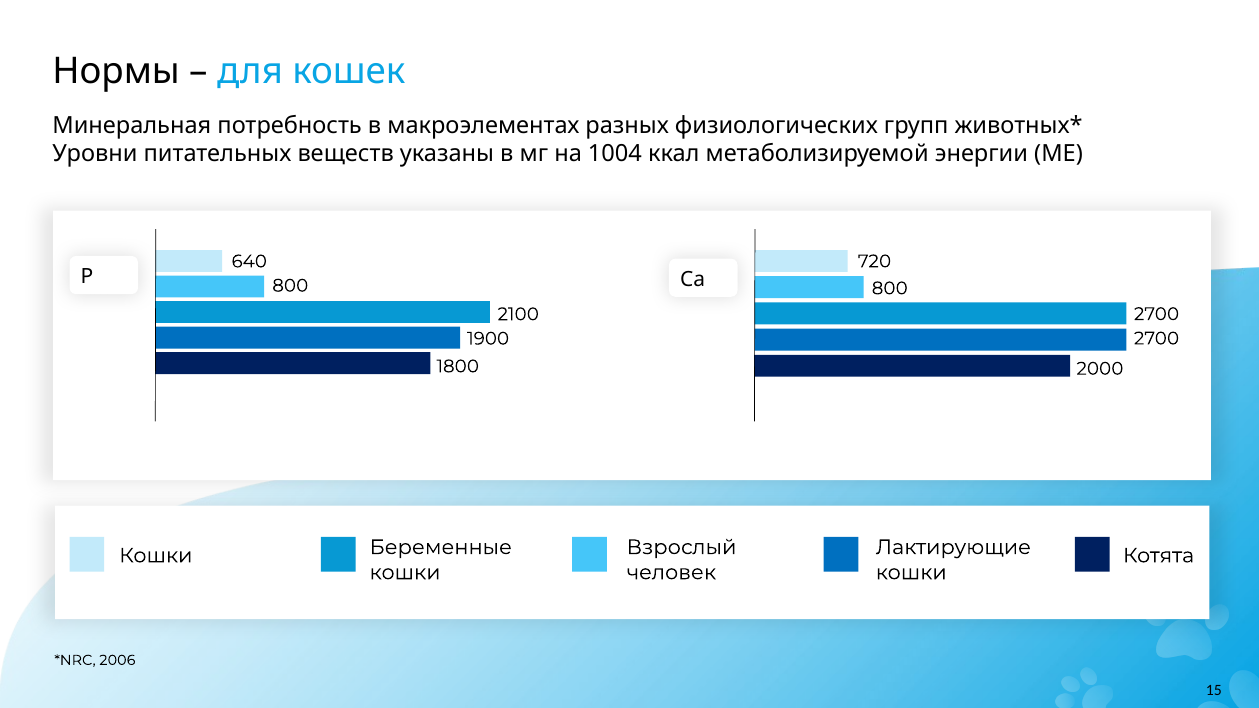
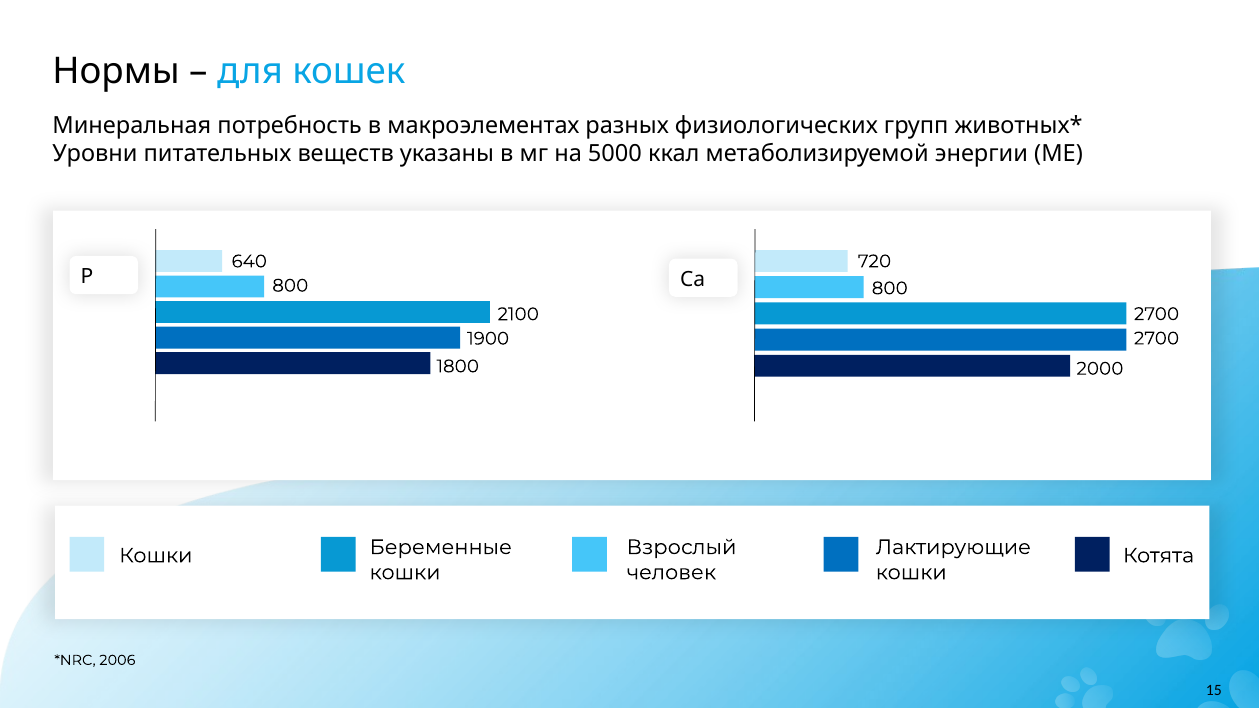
1004: 1004 -> 5000 (615, 154)
